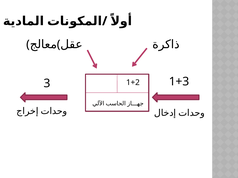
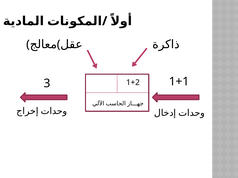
1+3: 1+3 -> 1+1 (179, 82)
